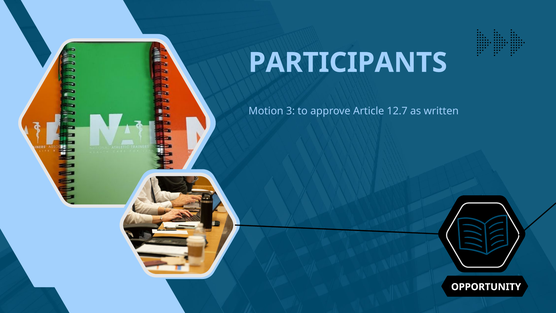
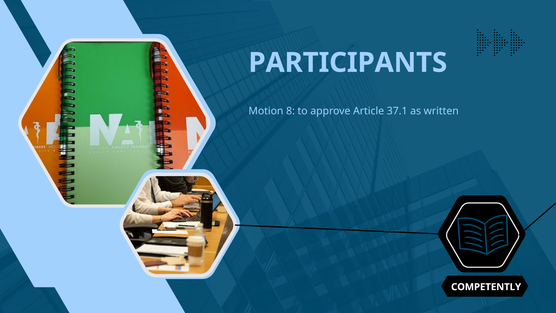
3: 3 -> 8 (291, 111)
12.7: 12.7 -> 37.1 (397, 111)
OPPORTUNITY: OPPORTUNITY -> COMPETENTLY (486, 287)
